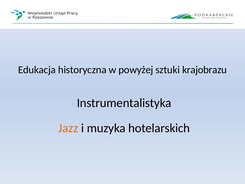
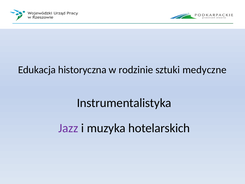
powyżej: powyżej -> rodzinie (136, 70)
krajobrazu: krajobrazu -> medyczne (204, 70)
Jazz colour: orange -> purple (68, 128)
